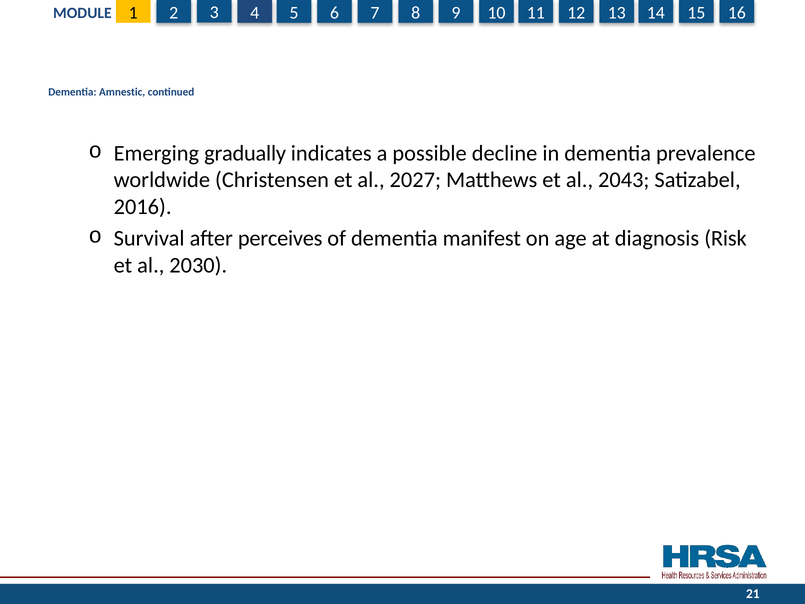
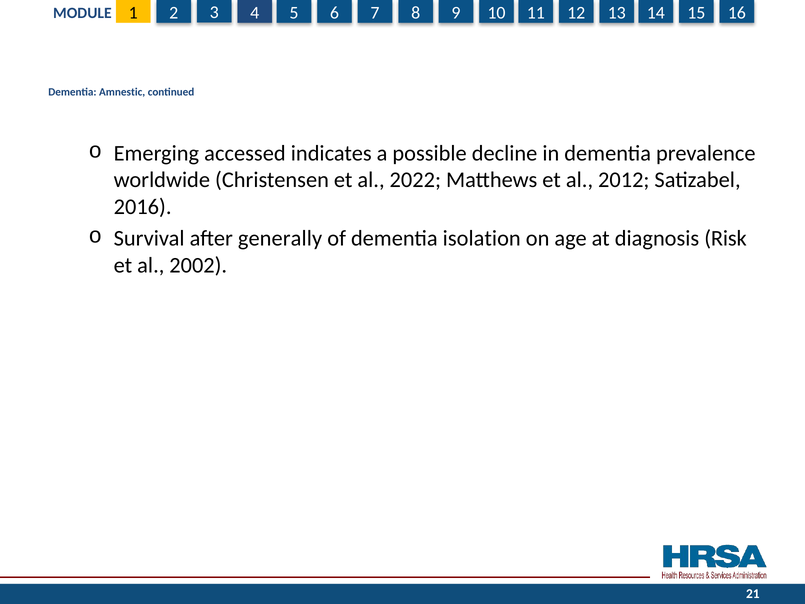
gradually: gradually -> accessed (245, 153)
2027: 2027 -> 2022 (415, 180)
2043: 2043 -> 2012 (624, 180)
perceives: perceives -> generally (280, 238)
manifest: manifest -> isolation (482, 238)
2030: 2030 -> 2002 (198, 265)
